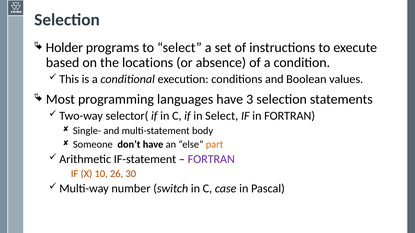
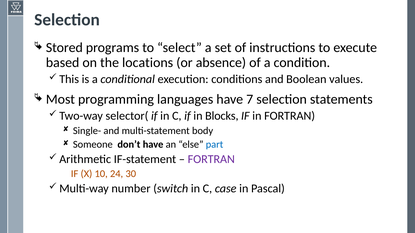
Holder: Holder -> Stored (64, 48)
3: 3 -> 7 (250, 100)
in Select: Select -> Blocks (222, 116)
part colour: orange -> blue (215, 145)
26: 26 -> 24 (117, 174)
